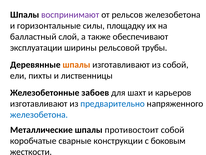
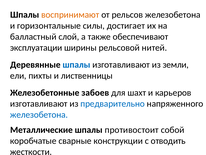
воспринимают colour: purple -> orange (70, 15)
площадку: площадку -> достигает (126, 26)
трубы: трубы -> нитей (154, 48)
шпалы colour: orange -> blue (76, 65)
из собой: собой -> земли (176, 65)
боковым: боковым -> отводить (168, 140)
